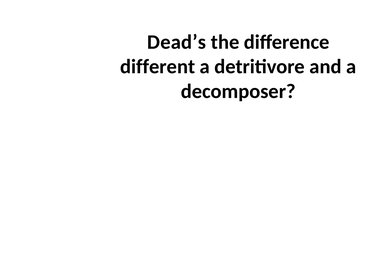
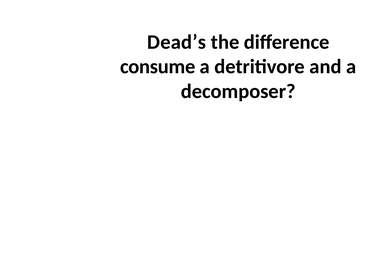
different: different -> consume (158, 67)
